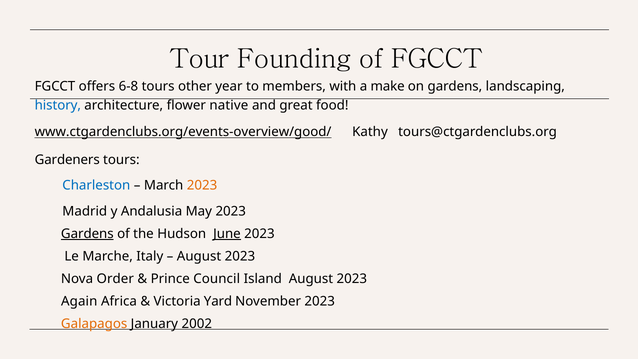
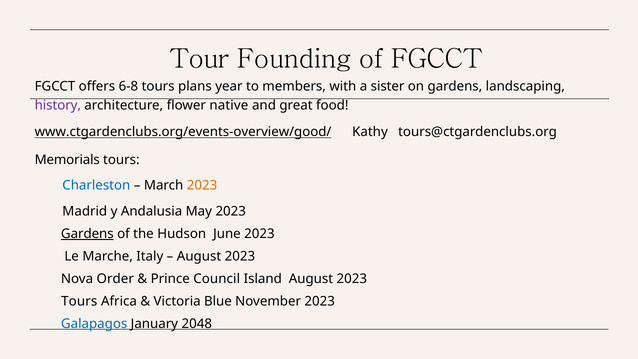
other: other -> plans (195, 86)
make: make -> sister (388, 86)
history colour: blue -> purple (58, 105)
Gardeners: Gardeners -> Memorials (67, 160)
June underline: present -> none (227, 234)
Again: Again -> Tours (79, 301)
Yard: Yard -> Blue (218, 301)
Galapagos colour: orange -> blue (94, 324)
2002: 2002 -> 2048 (197, 324)
